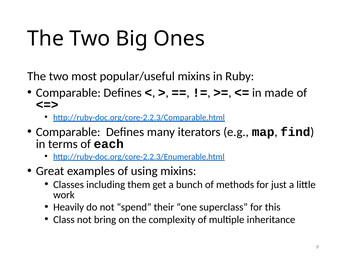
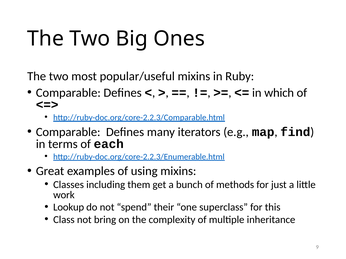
made: made -> which (279, 93)
Heavily: Heavily -> Lookup (69, 208)
